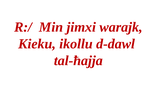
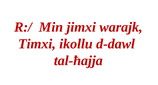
Kieku: Kieku -> Timxi (37, 44)
